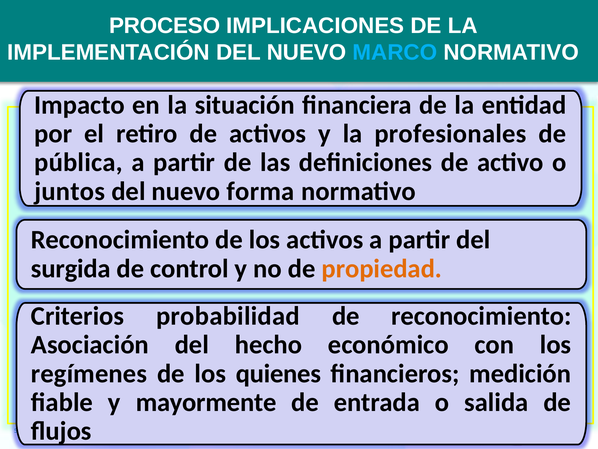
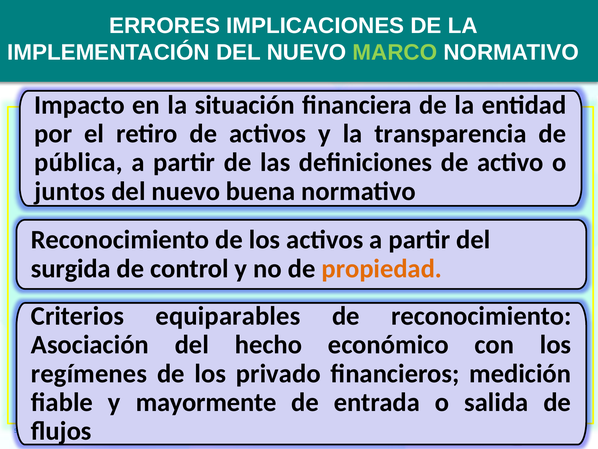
PROCESO: PROCESO -> ERRORES (165, 26)
MARCO colour: light blue -> light green (395, 53)
profesionales: profesionales -> transparencia (450, 134)
forma: forma -> buena (261, 191)
probabilidad: probabilidad -> equiparables (228, 316)
quienes: quienes -> privado (278, 373)
